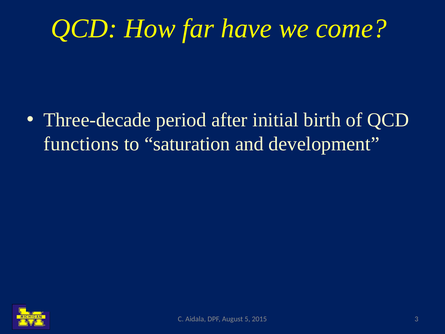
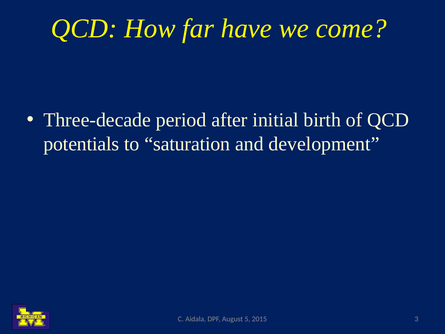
functions: functions -> potentials (81, 144)
